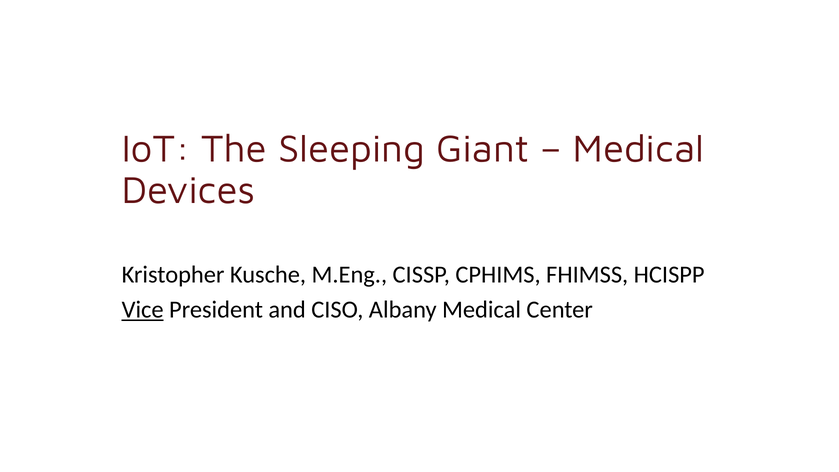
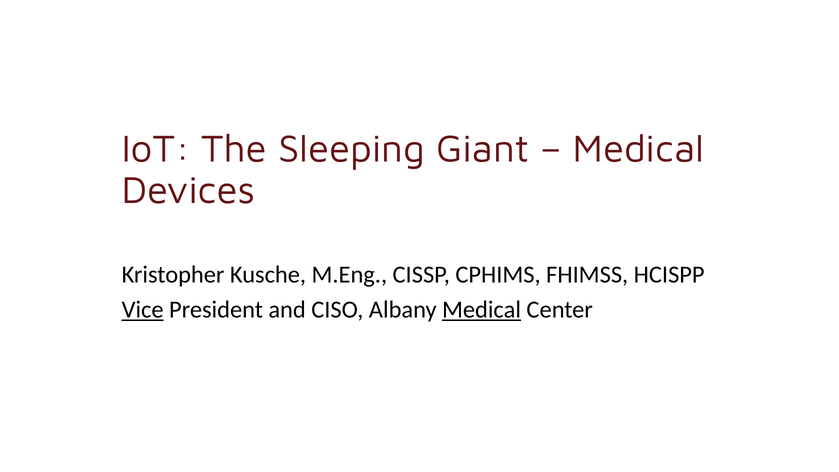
Medical underline: none -> present (482, 310)
